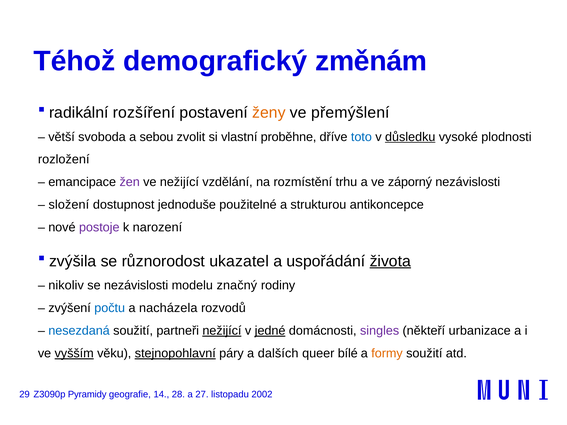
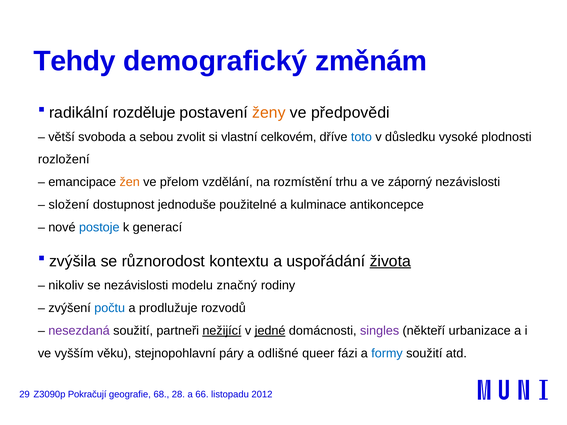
Téhož: Téhož -> Tehdy (75, 61)
rozšíření: rozšíření -> rozděluje (144, 113)
přemýšlení: přemýšlení -> předpovědi (350, 113)
proběhne: proběhne -> celkovém (289, 137)
důsledku underline: present -> none (410, 137)
žen colour: purple -> orange (130, 182)
ve nežijící: nežijící -> přelom (179, 182)
strukturou: strukturou -> kulminace (318, 205)
postoje colour: purple -> blue (99, 228)
narození: narození -> generací (157, 228)
ukazatel: ukazatel -> kontextu (239, 261)
nacházela: nacházela -> prodlužuje (168, 308)
nesezdaná colour: blue -> purple (79, 331)
vyšším underline: present -> none (74, 354)
stejnopohlavní underline: present -> none (175, 354)
dalších: dalších -> odlišné (278, 354)
bílé: bílé -> fázi (348, 354)
formy colour: orange -> blue (387, 354)
Pyramidy: Pyramidy -> Pokračují (87, 395)
14: 14 -> 68 (161, 395)
27: 27 -> 66 (202, 395)
2002: 2002 -> 2012 (262, 395)
